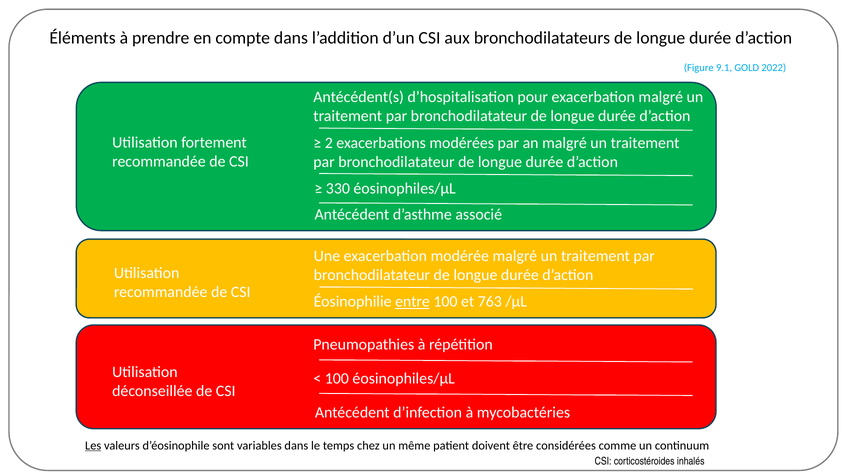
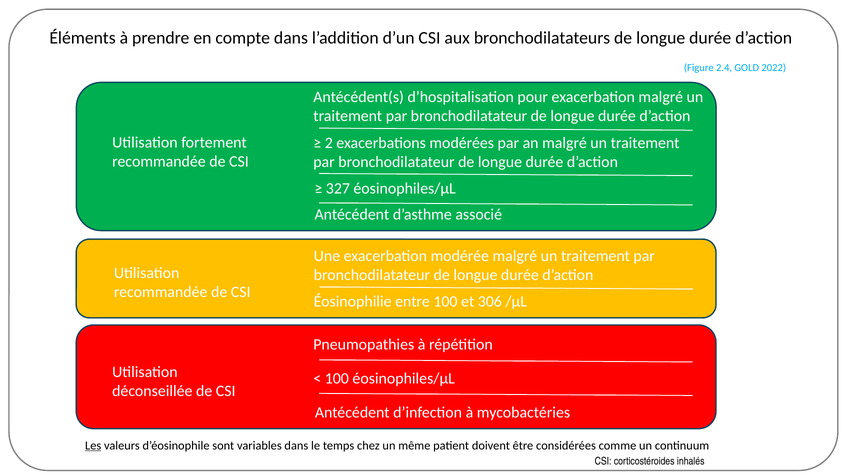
9.1: 9.1 -> 2.4 (724, 68)
330: 330 -> 327 (338, 188)
entre underline: present -> none (413, 302)
763: 763 -> 306 (490, 302)
